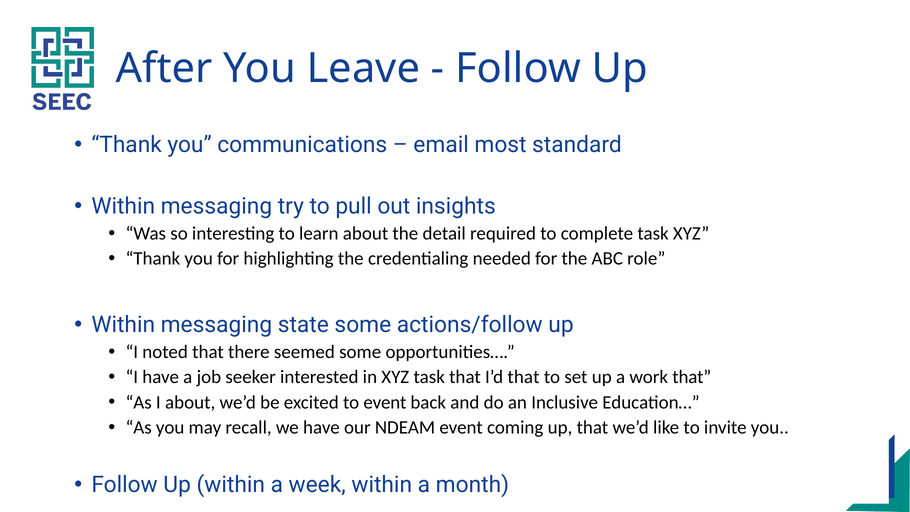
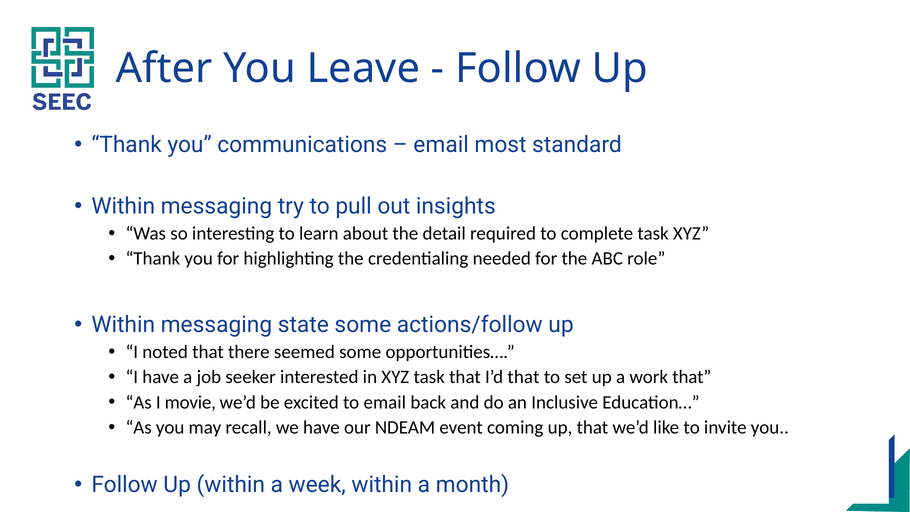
I about: about -> movie (190, 402)
to event: event -> email (385, 402)
